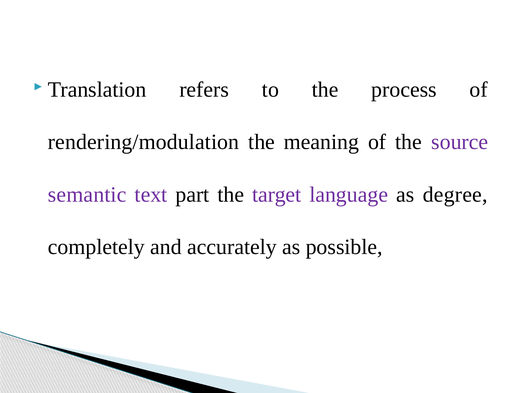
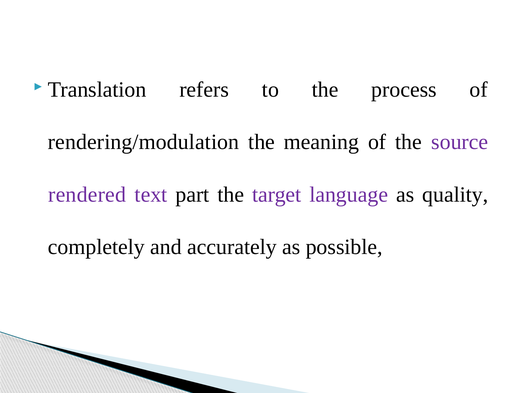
semantic: semantic -> rendered (87, 195)
degree: degree -> quality (455, 195)
